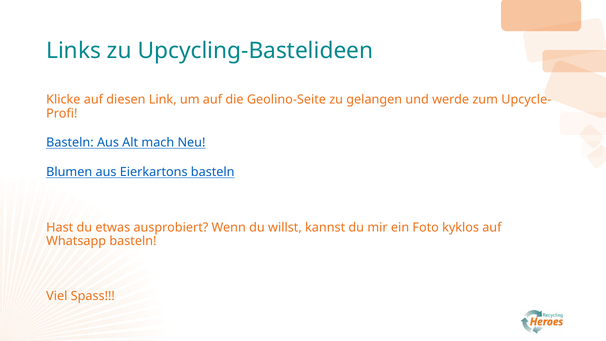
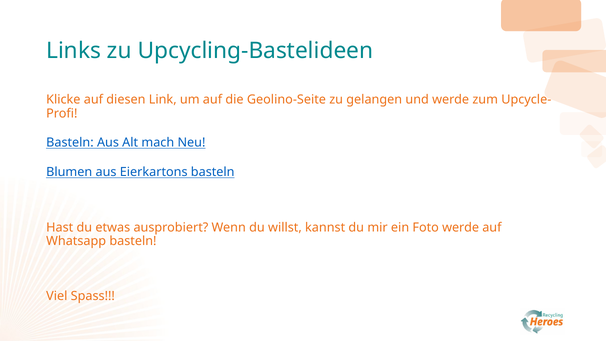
Foto kyklos: kyklos -> werde (461, 227)
